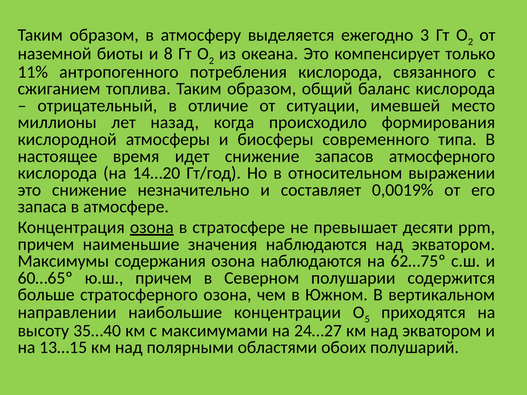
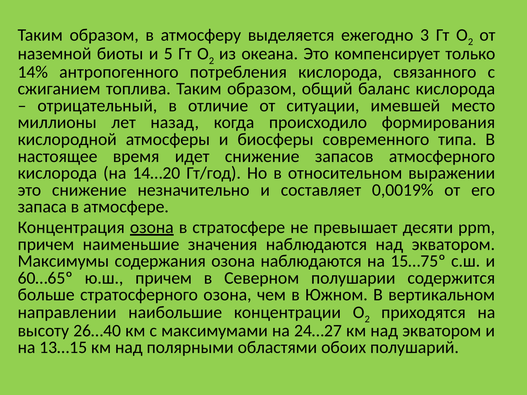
8: 8 -> 5 (168, 54)
11%: 11% -> 14% (33, 72)
62…75º: 62…75º -> 15…75º (418, 261)
5: 5 -> 2 (367, 319)
35…40: 35…40 -> 26…40 (97, 331)
